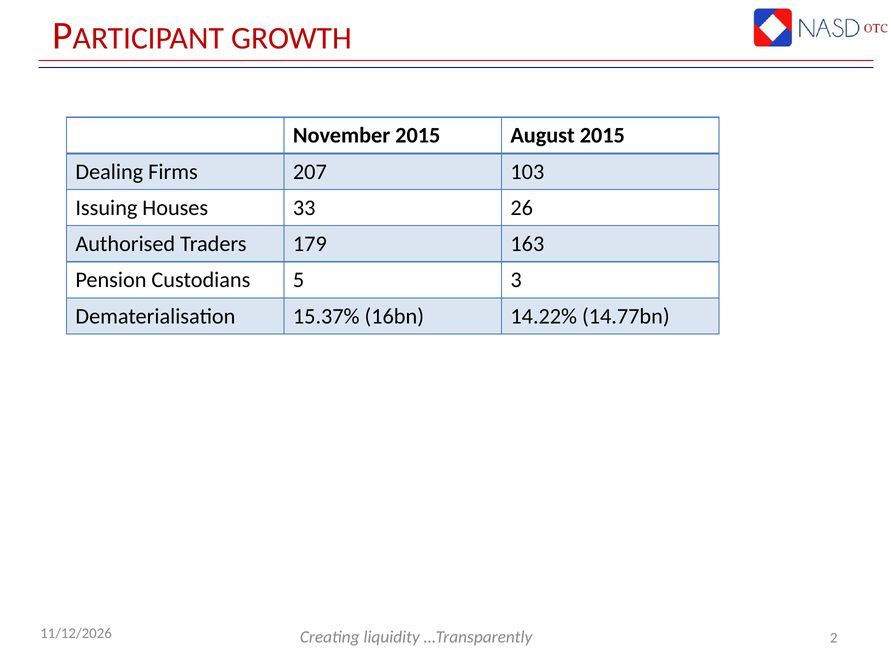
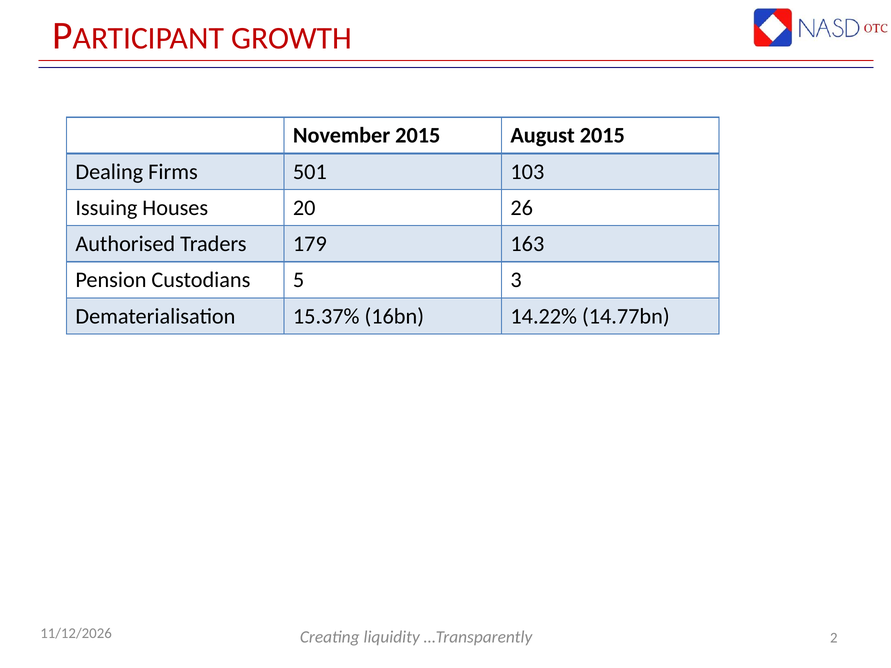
207: 207 -> 501 (310, 172)
33: 33 -> 20 (304, 208)
